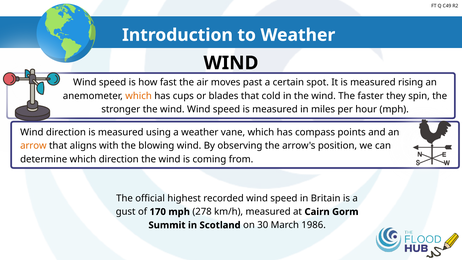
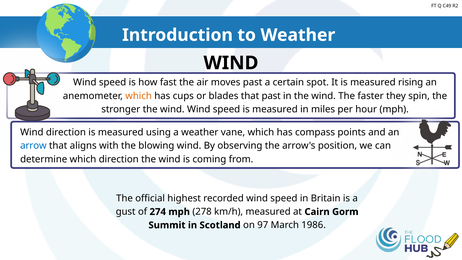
that cold: cold -> past (271, 96)
arrow colour: orange -> blue (33, 146)
170: 170 -> 274 (158, 212)
30: 30 -> 97 (263, 225)
